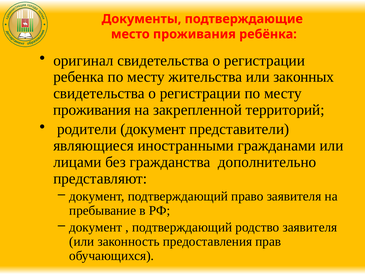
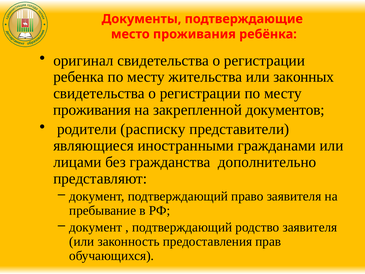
территорий: территорий -> документов (285, 110)
родители документ: документ -> расписку (153, 129)
